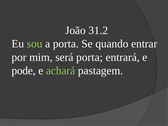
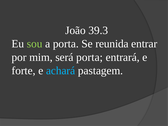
31.2: 31.2 -> 39.3 (98, 30)
quando: quando -> reunida (112, 44)
pode: pode -> forte (24, 71)
achará colour: light green -> light blue (61, 71)
